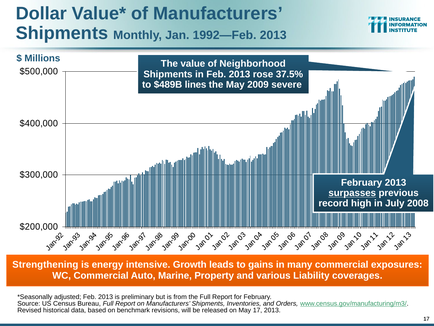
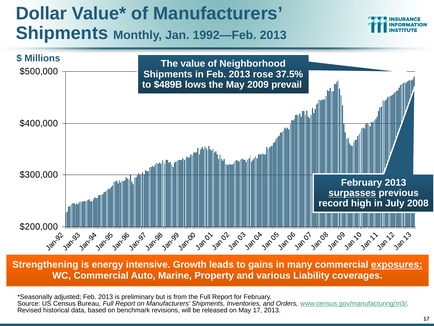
lines: lines -> lows (196, 84)
severe: severe -> prevail (287, 84)
exposures underline: none -> present (397, 264)
